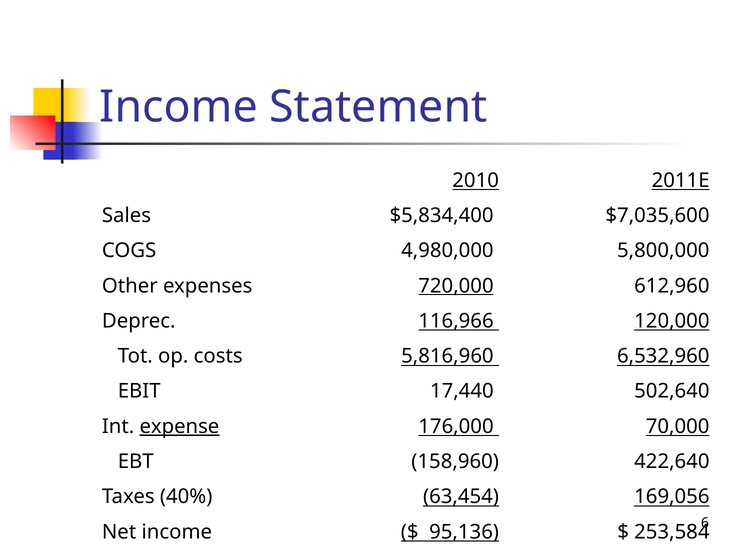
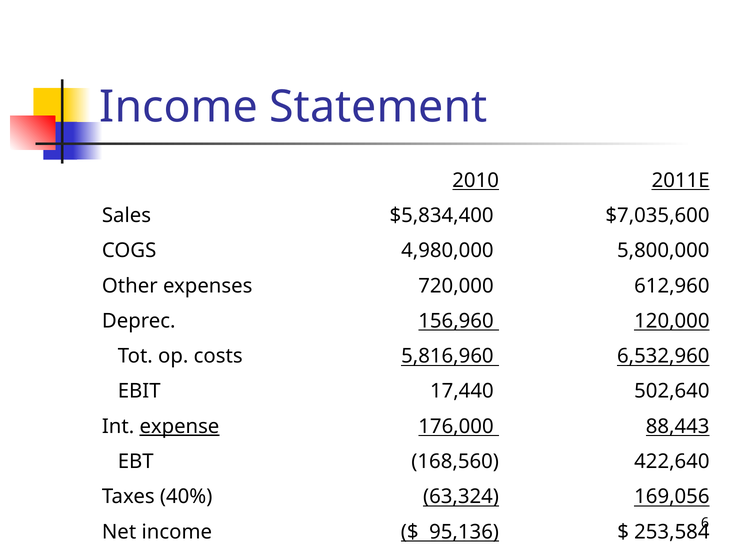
720,000 underline: present -> none (456, 286)
116,966: 116,966 -> 156,960 (456, 321)
70,000: 70,000 -> 88,443 (678, 426)
158,960: 158,960 -> 168,560 (455, 462)
63,454: 63,454 -> 63,324 (461, 497)
